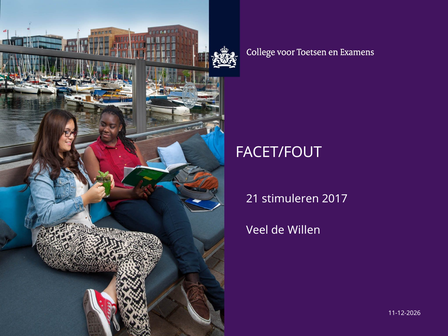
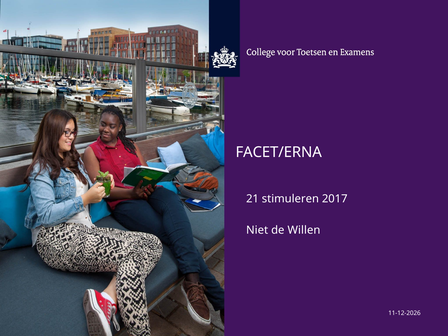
FACET/FOUT: FACET/FOUT -> FACET/ERNA (279, 152)
Veel: Veel -> Niet (257, 230)
